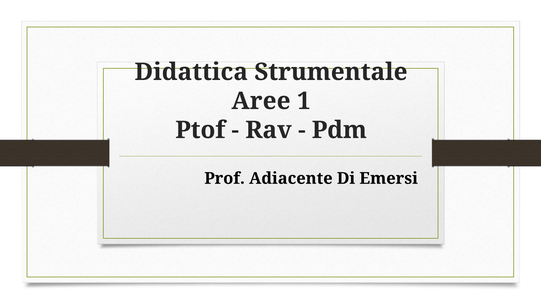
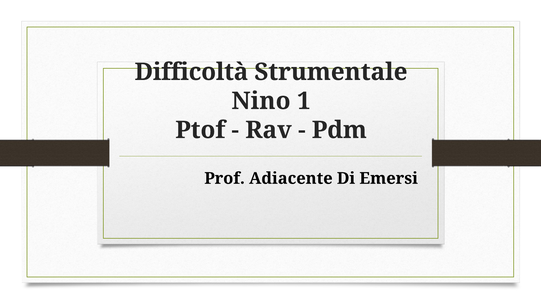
Didattica: Didattica -> Difficoltà (191, 72)
Aree: Aree -> Nino (261, 101)
